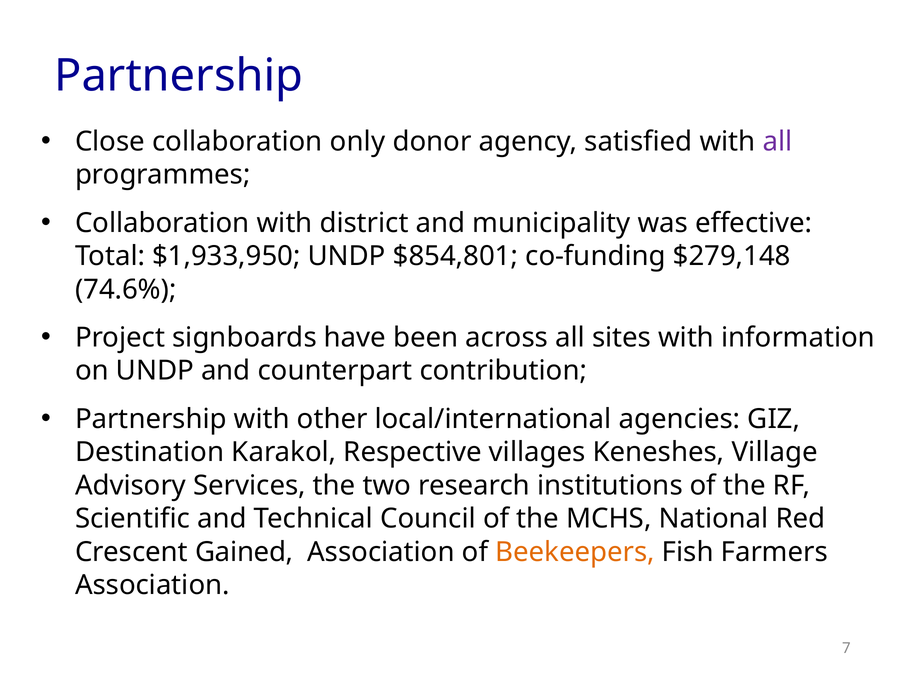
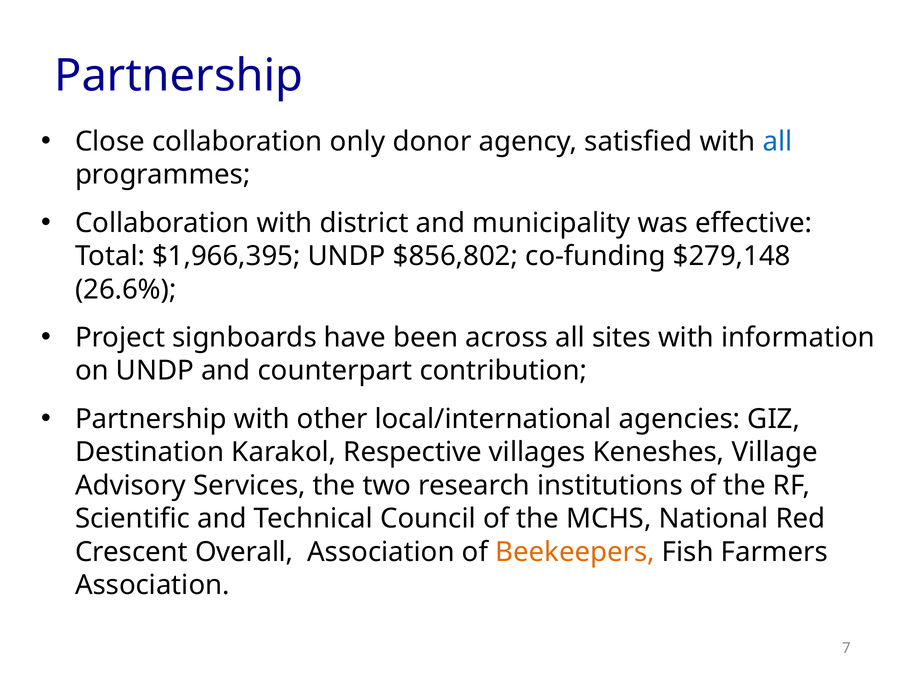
all colour: purple -> blue (777, 141)
$1,933,950: $1,933,950 -> $1,966,395 (226, 256)
$854,801: $854,801 -> $856,802 (455, 256)
74.6%: 74.6% -> 26.6% (126, 289)
Gained: Gained -> Overall (244, 552)
